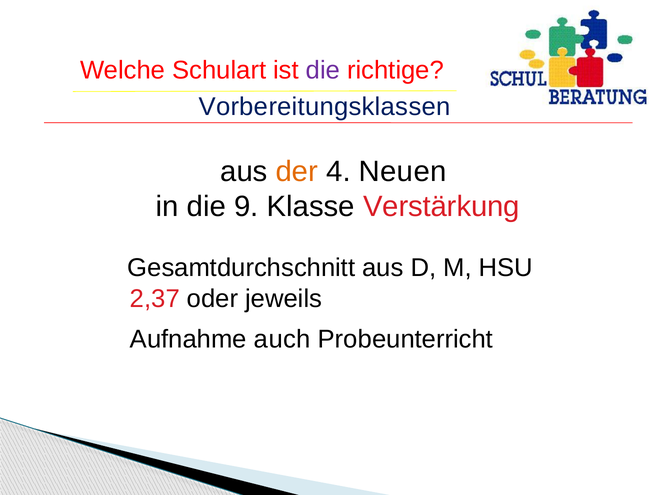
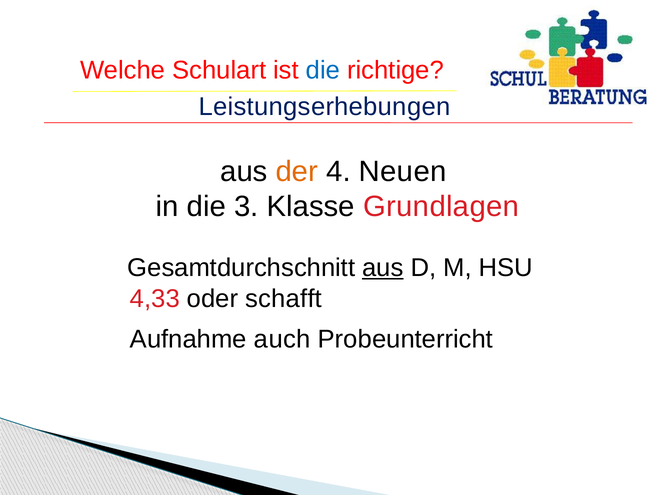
die colour: purple -> blue (323, 70)
Vorbereitungsklassen: Vorbereitungsklassen -> Leistungserhebungen (325, 107)
9: 9 -> 3 (246, 207)
Verstärkung: Verstärkung -> Grundlagen (441, 207)
aus underline: none -> present (383, 268)
2,37: 2,37 -> 4,33 (155, 299)
jeweils: jeweils -> schafft (284, 299)
